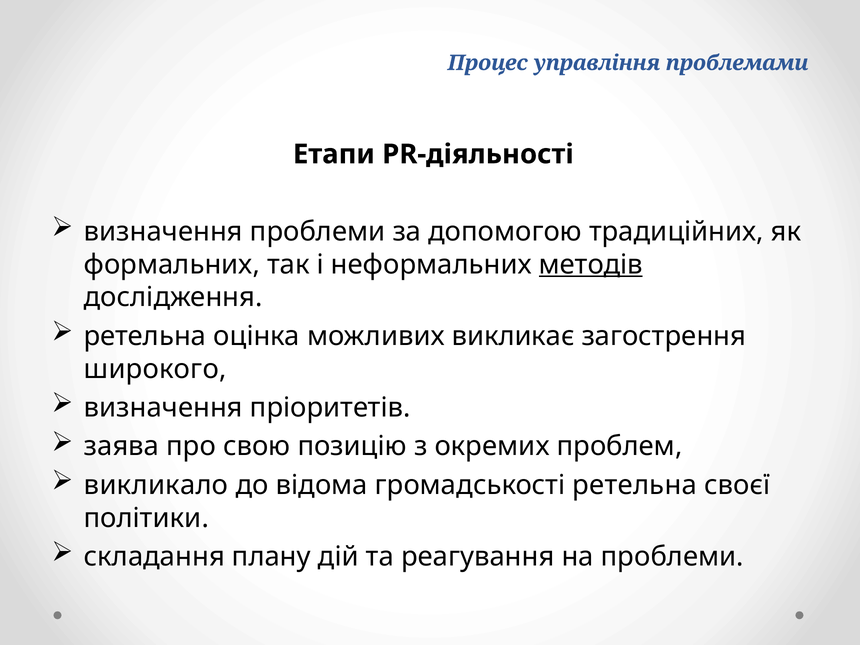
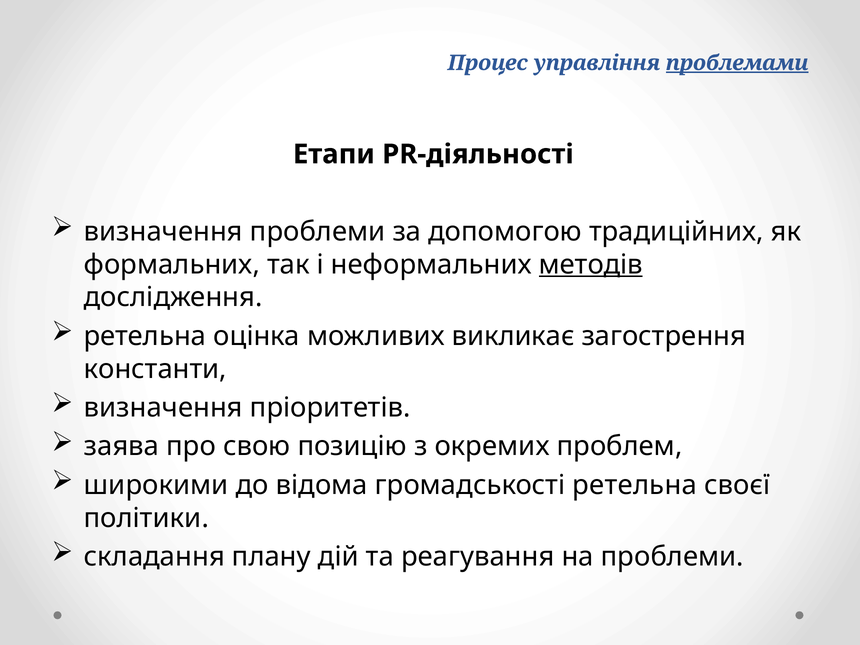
проблемами underline: none -> present (737, 63)
широкого: широкого -> константи (155, 369)
викликало: викликало -> широкими (156, 485)
